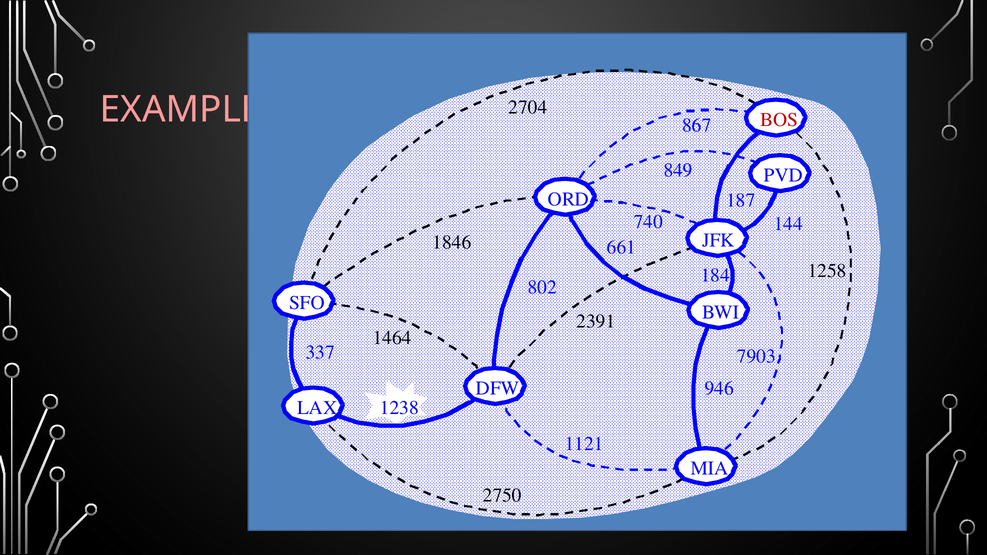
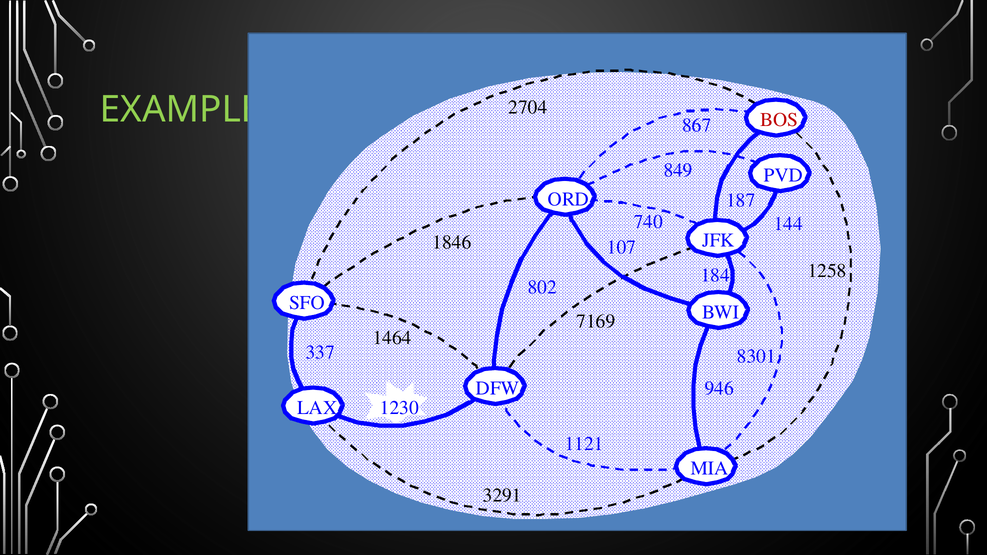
EXAMPLE colour: pink -> light green (181, 110)
661: 661 -> 107 (622, 247)
2391: 2391 -> 7169 (596, 322)
7903: 7903 -> 8301 (756, 357)
1238: 1238 -> 1230 (399, 408)
2750: 2750 -> 3291 (502, 495)
